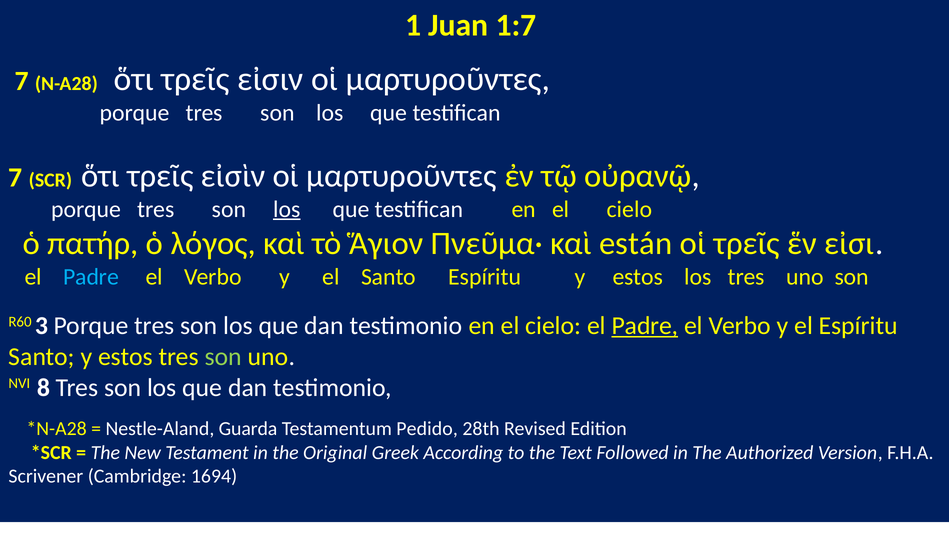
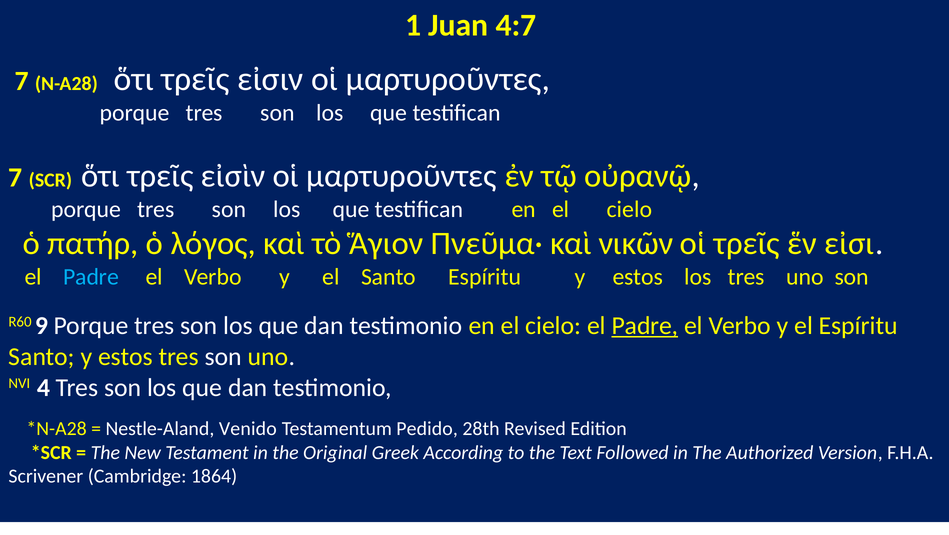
1:7: 1:7 -> 4:7 (516, 25)
los underline: present -> none (287, 209)
están: están -> νικῶν (636, 244)
3: 3 -> 9 (41, 326)
son colour: light green -> white (223, 357)
8: 8 -> 4 (43, 388)
Guarda: Guarda -> Venido (248, 429)
1694: 1694 -> 1864 (214, 476)
